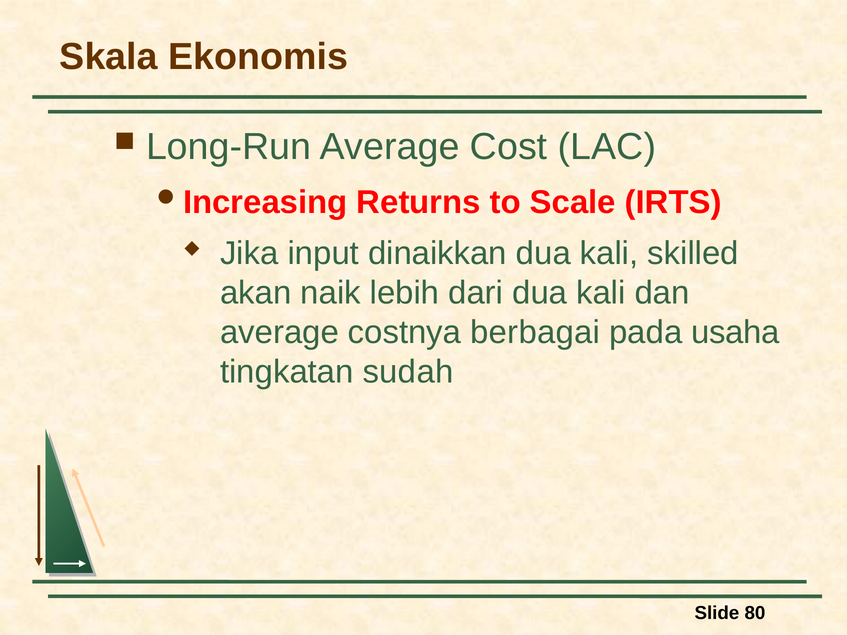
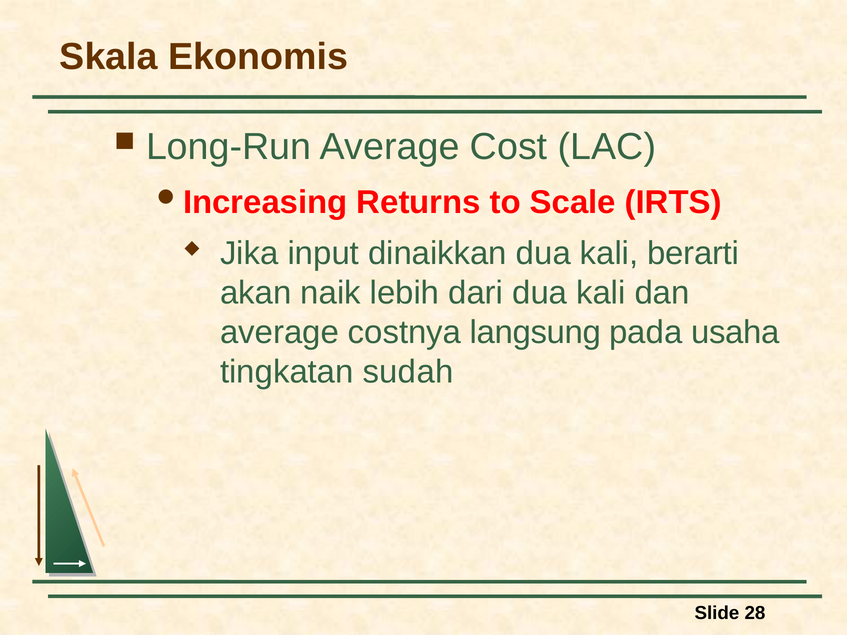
skilled: skilled -> berarti (693, 253)
berbagai: berbagai -> langsung (535, 332)
80: 80 -> 28 (755, 613)
